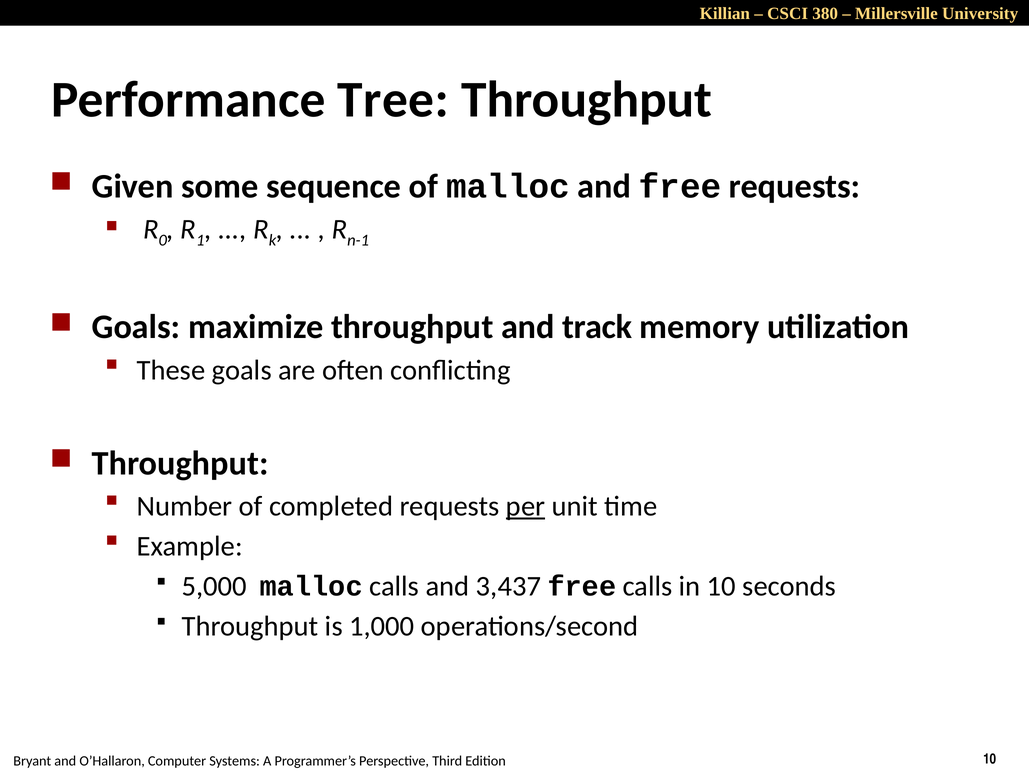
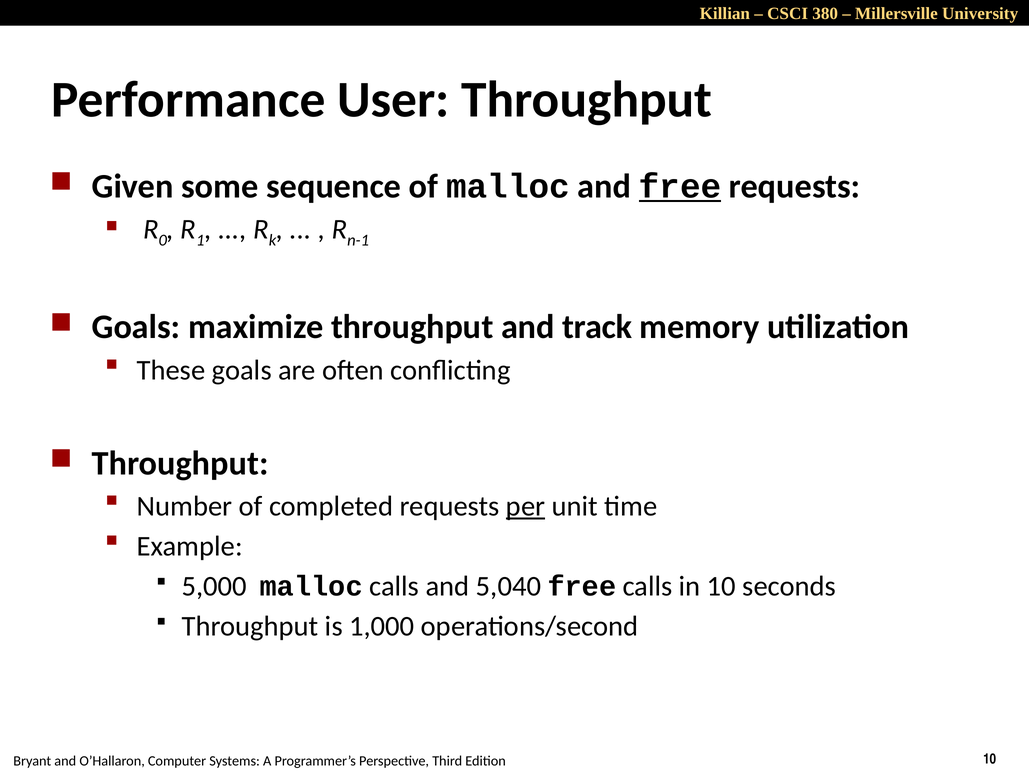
Tree: Tree -> User (393, 100)
free underline: none -> present (680, 186)
3,437: 3,437 -> 5,040 (508, 586)
